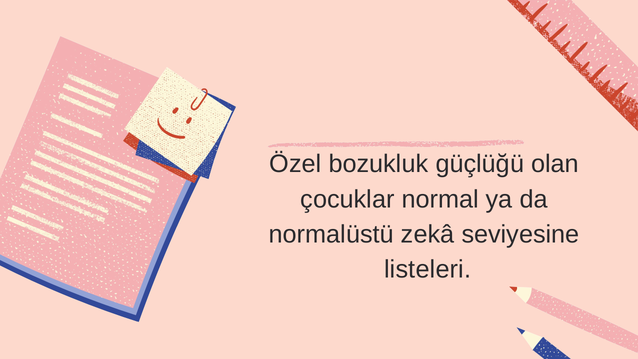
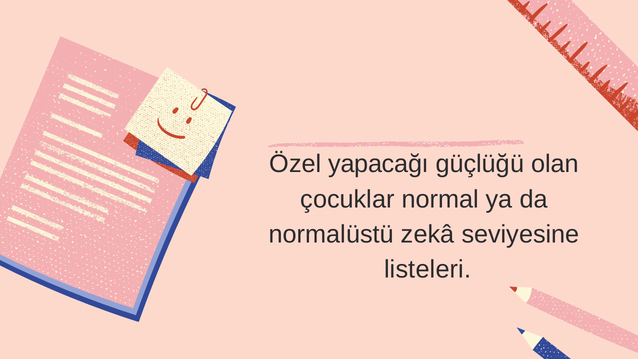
bozukluk: bozukluk -> yapacağı (379, 164)
